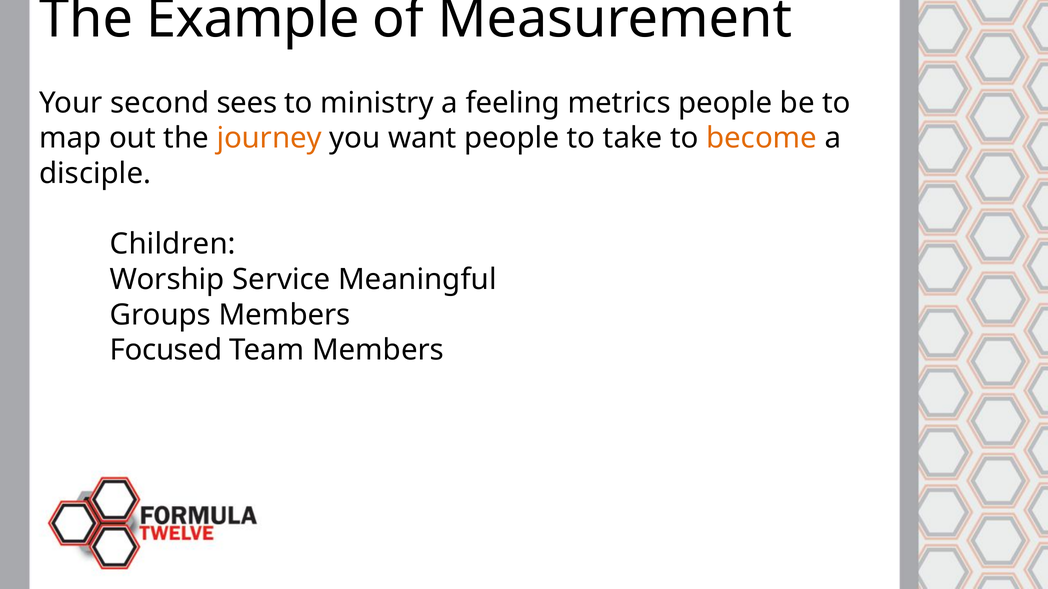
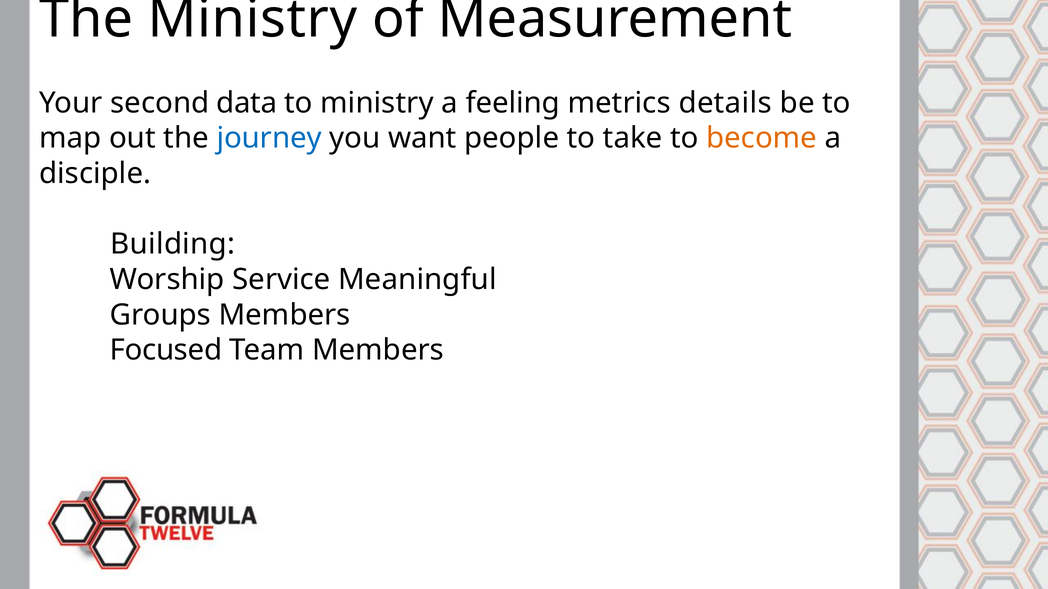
The Example: Example -> Ministry (252, 19)
sees: sees -> data (247, 103)
metrics people: people -> details (725, 103)
journey colour: orange -> blue (269, 138)
Children: Children -> Building (173, 244)
